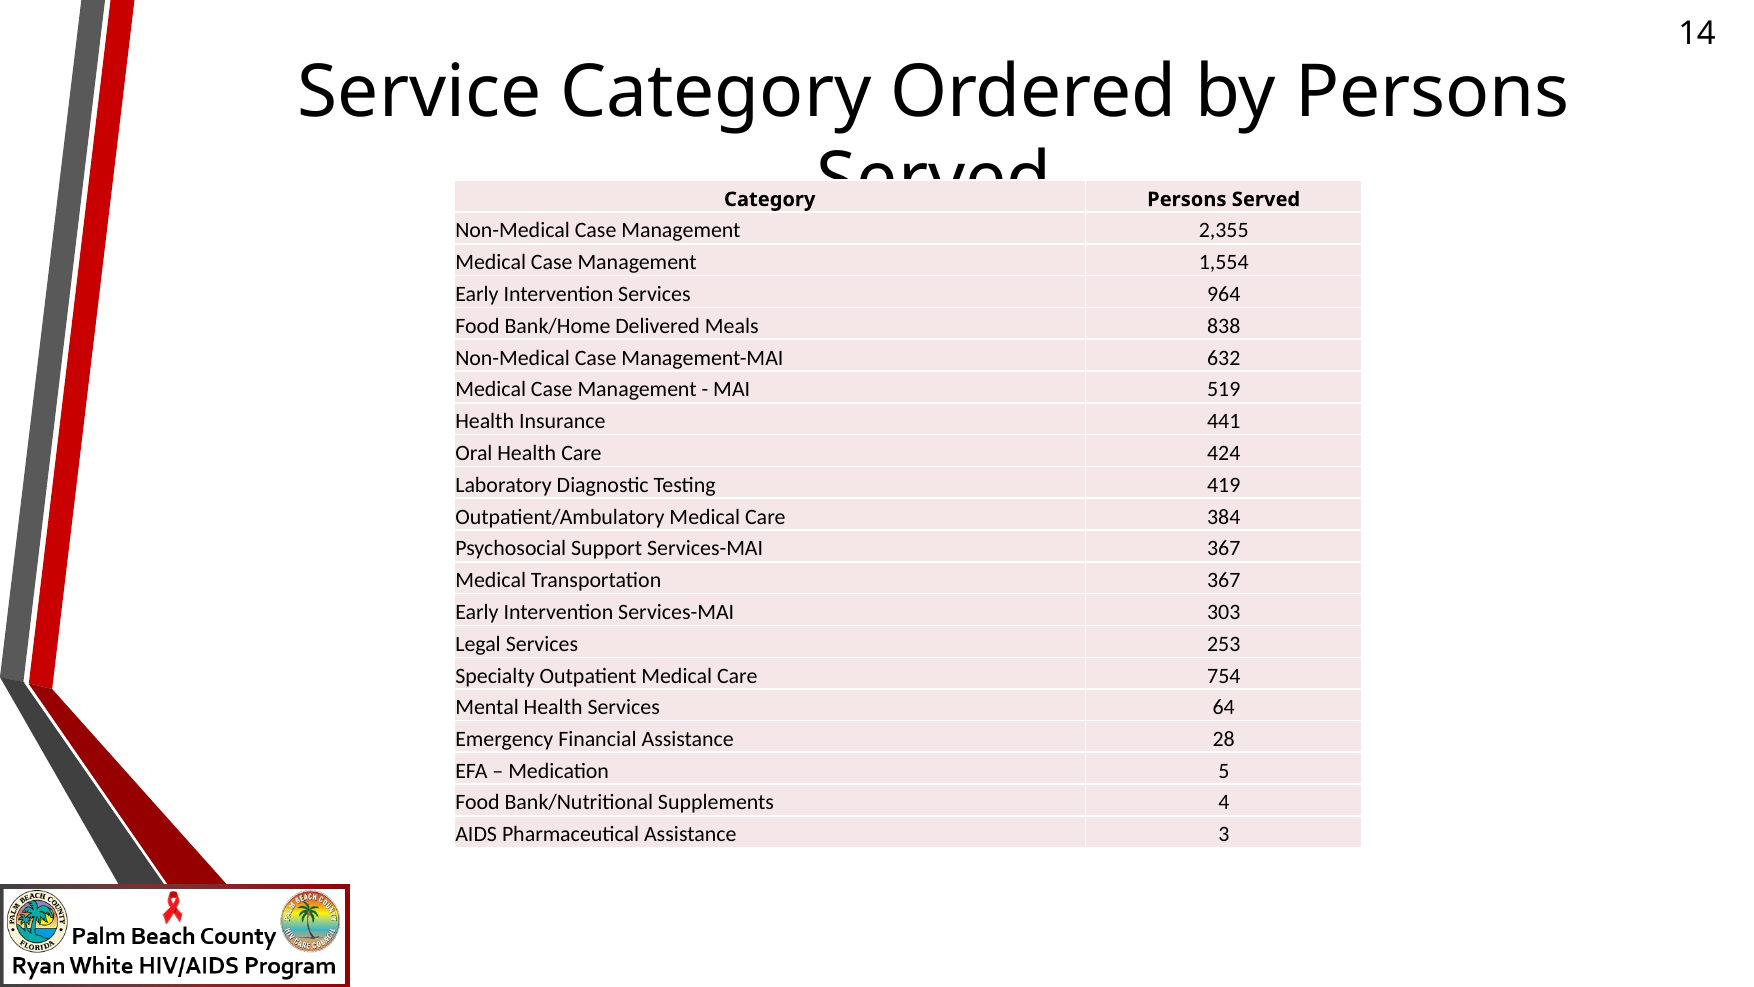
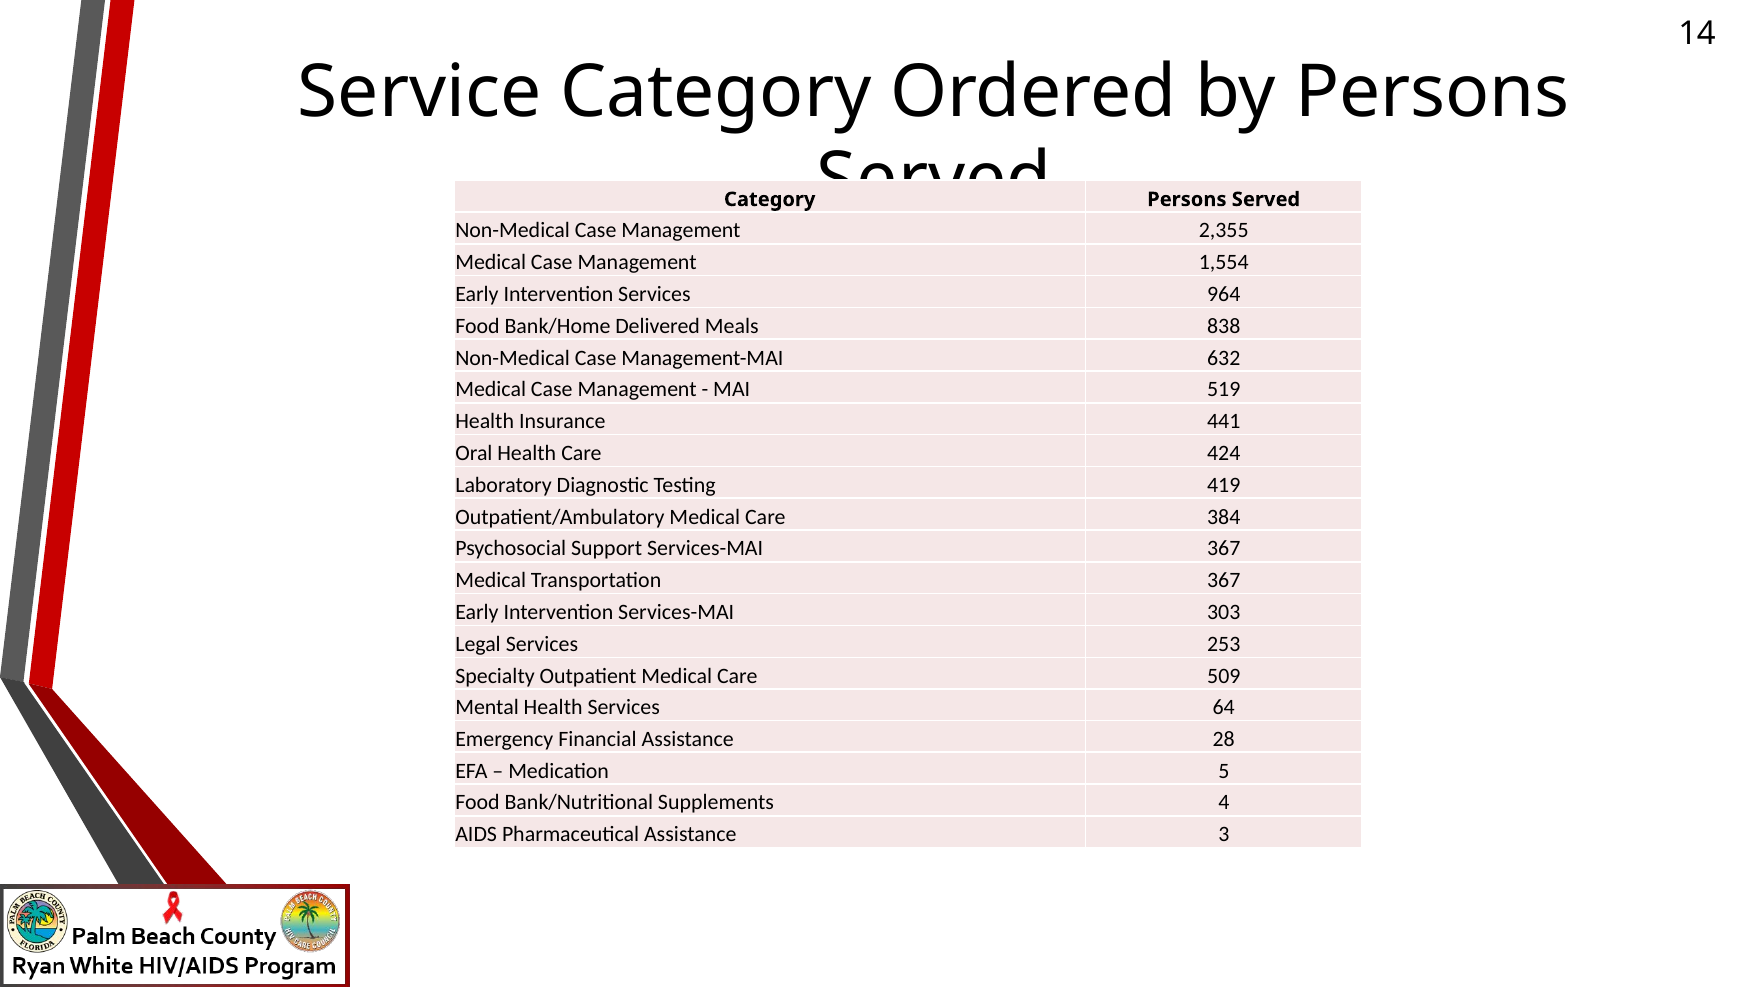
754: 754 -> 509 (1224, 676)
